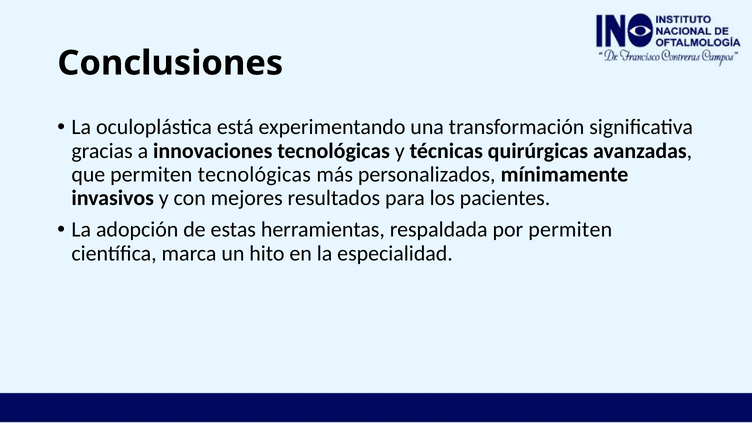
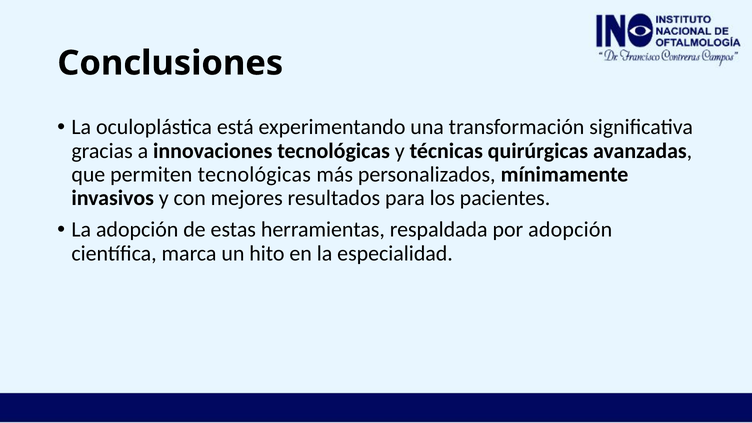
por permiten: permiten -> adopción (570, 230)
